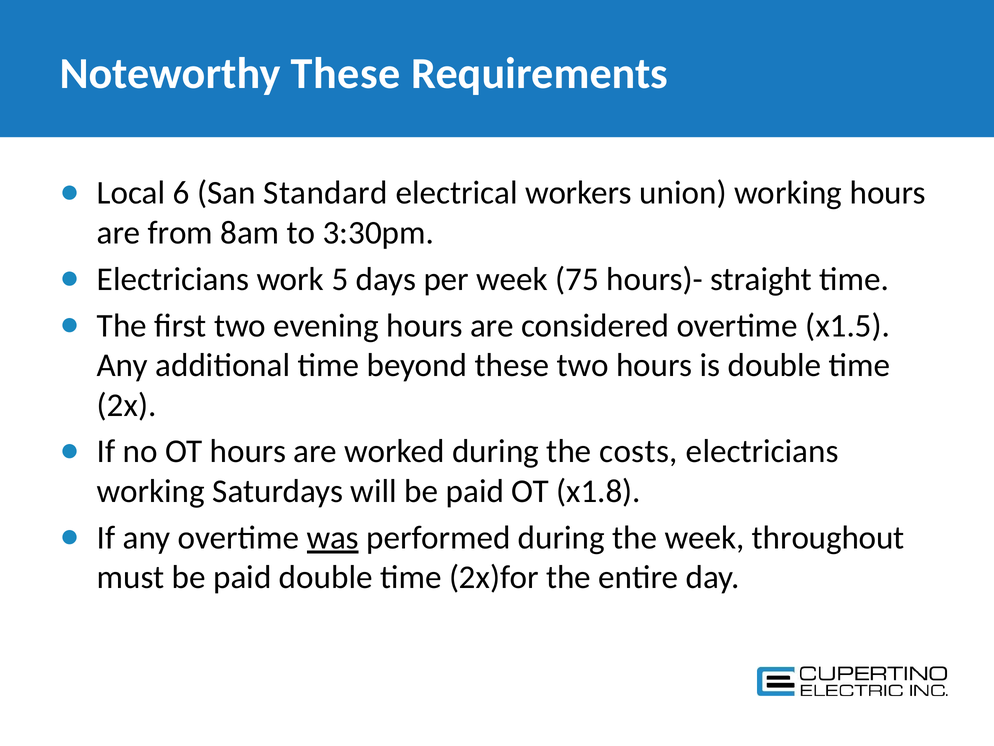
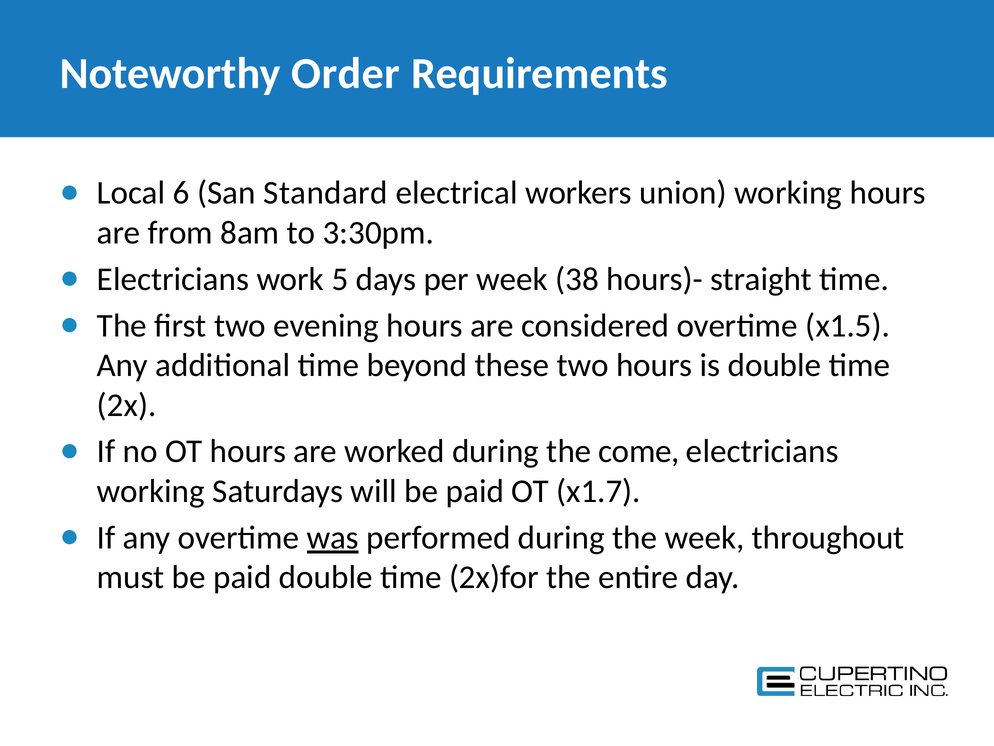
Noteworthy These: These -> Order (346, 74)
75: 75 -> 38 (577, 279)
costs: costs -> come (639, 451)
x1.8: x1.8 -> x1.7 (598, 491)
